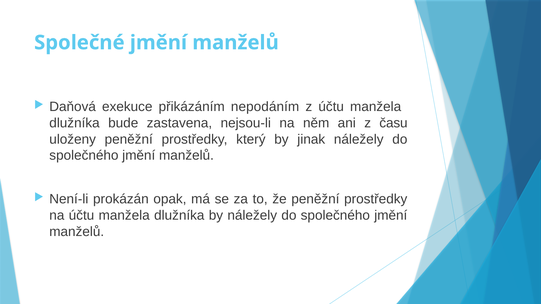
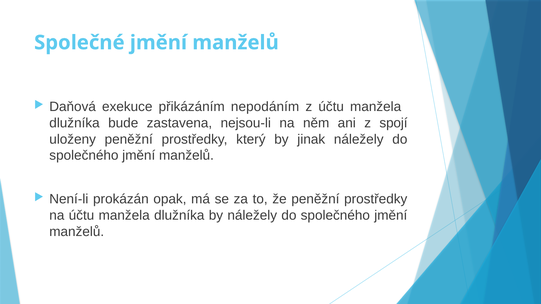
času: času -> spojí (393, 123)
